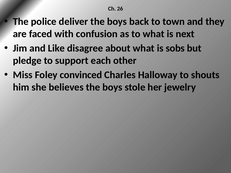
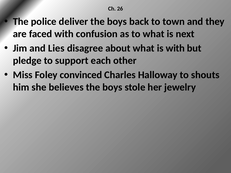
Like: Like -> Lies (56, 48)
is sobs: sobs -> with (175, 48)
